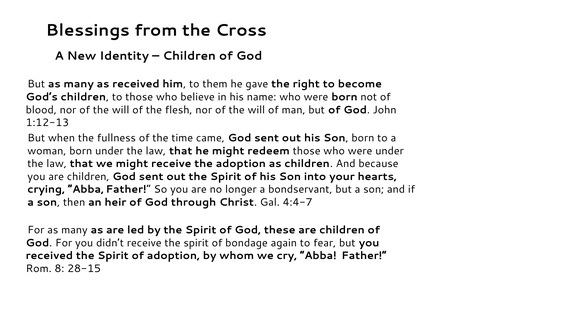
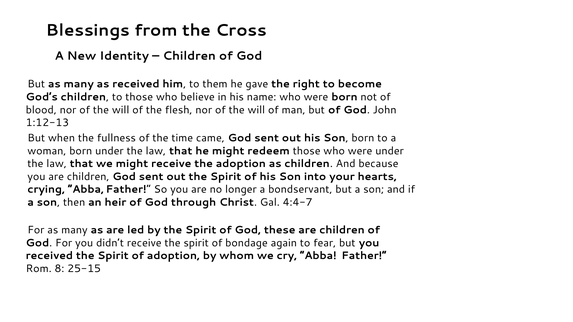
28-15: 28-15 -> 25-15 (84, 269)
